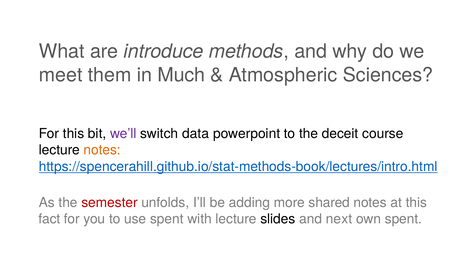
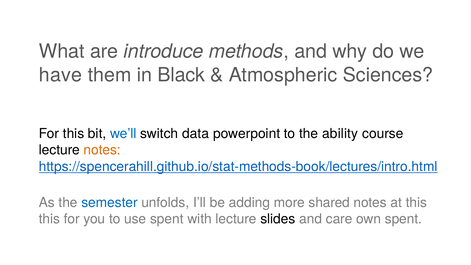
meet: meet -> have (61, 75)
Much: Much -> Black (181, 75)
we’ll colour: purple -> blue (123, 133)
deceit: deceit -> ability (340, 133)
semester colour: red -> blue (110, 203)
fact: fact -> this (49, 219)
next: next -> care (339, 219)
